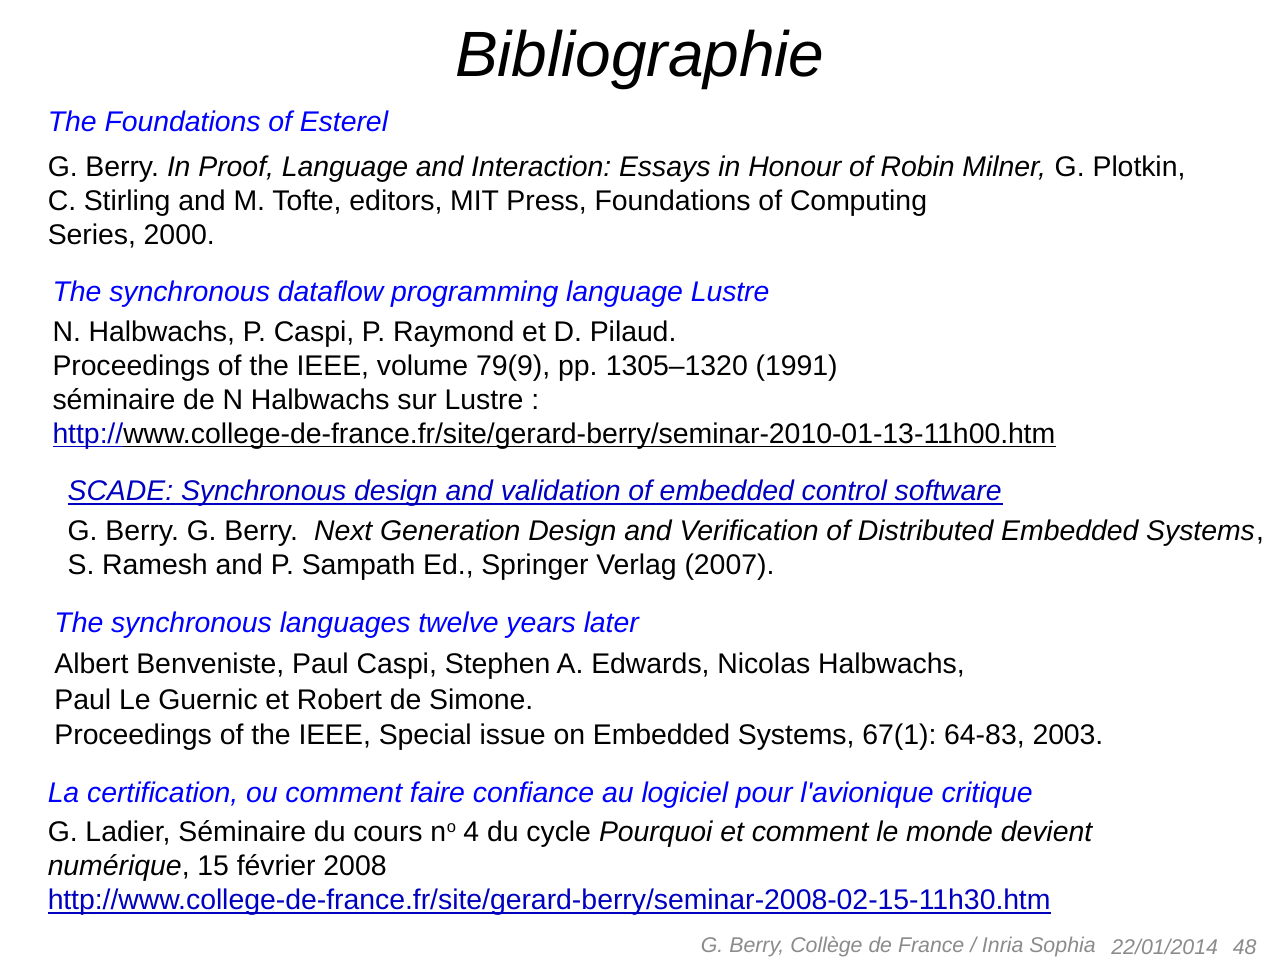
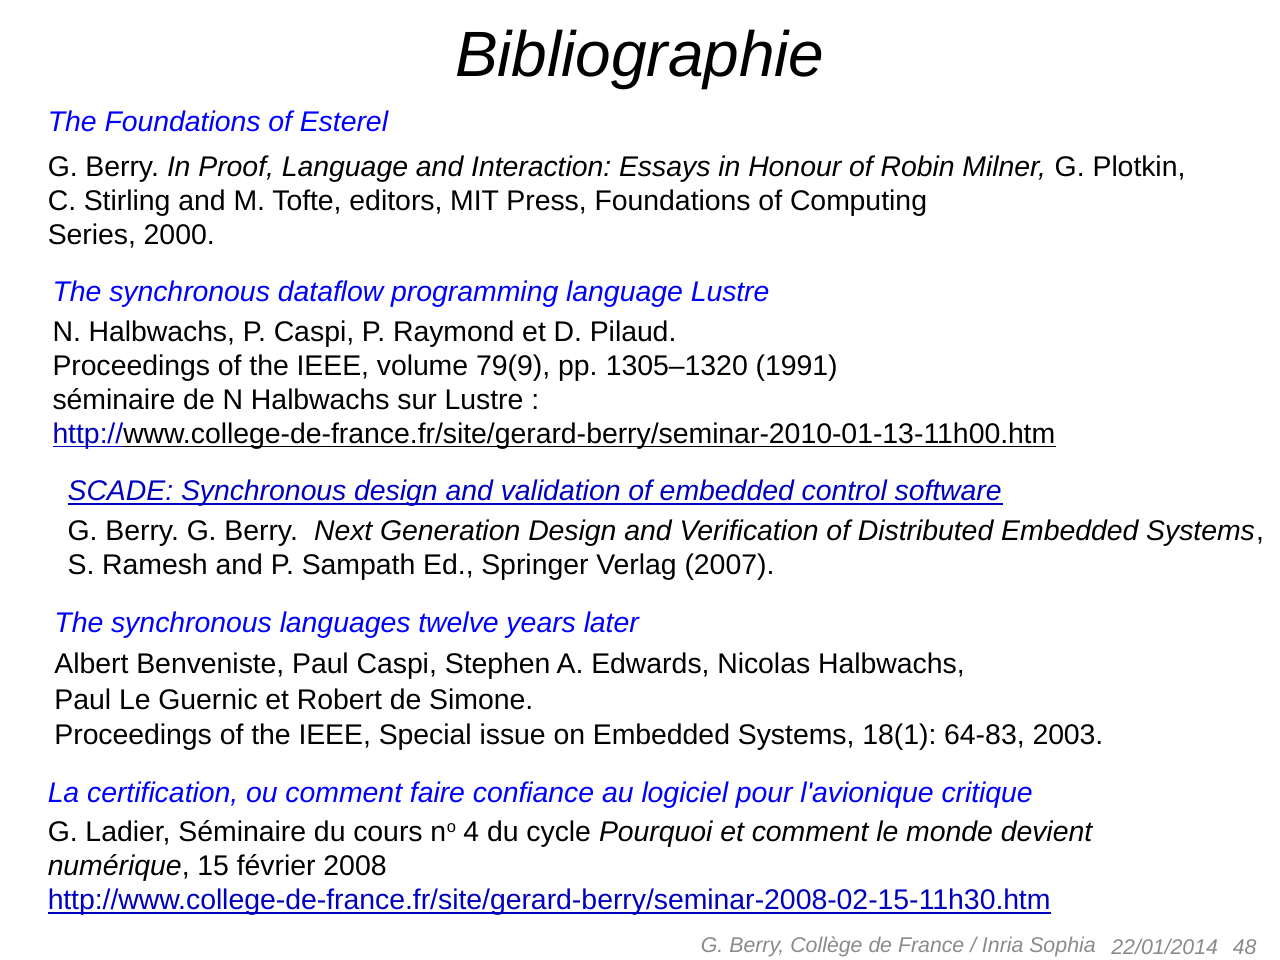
67(1: 67(1 -> 18(1 (899, 736)
